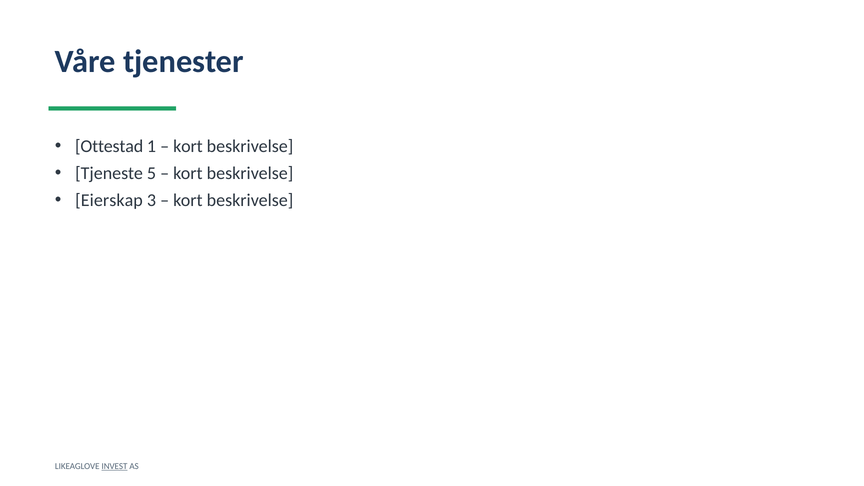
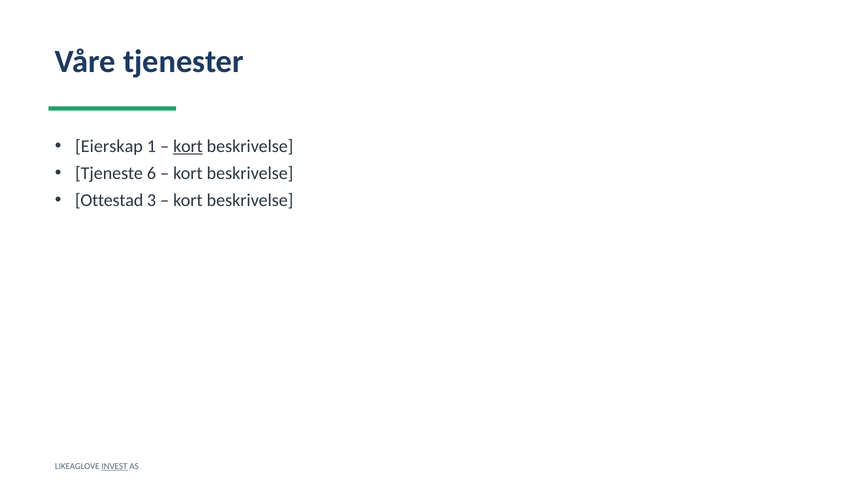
Ottestad: Ottestad -> Eierskap (109, 146)
kort underline: none -> present (188, 146)
5: 5 -> 6 (151, 173)
Eierskap: Eierskap -> Ottestad (109, 200)
